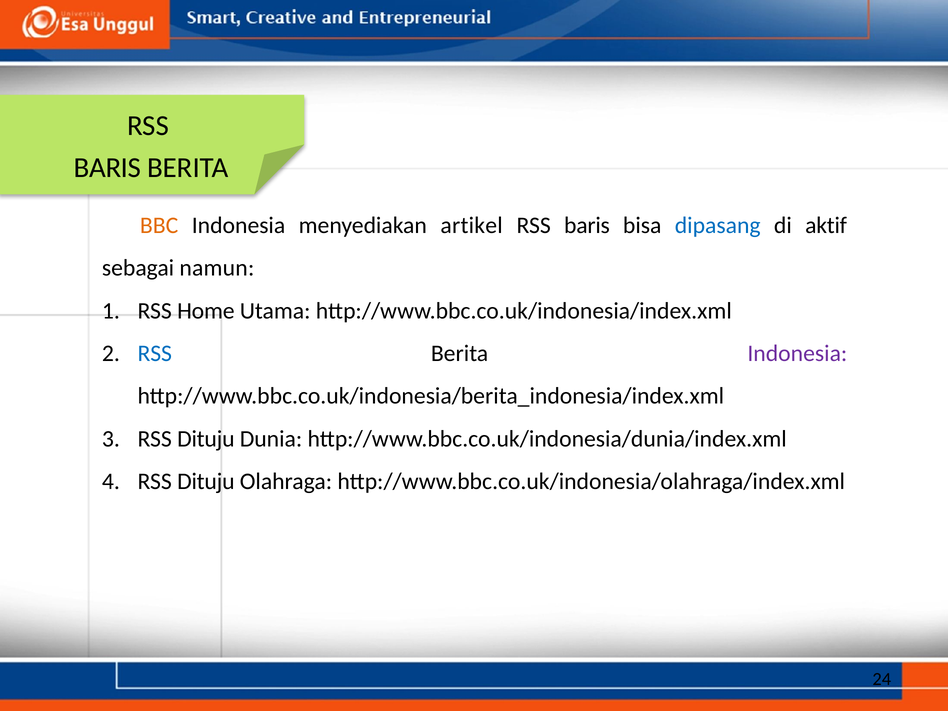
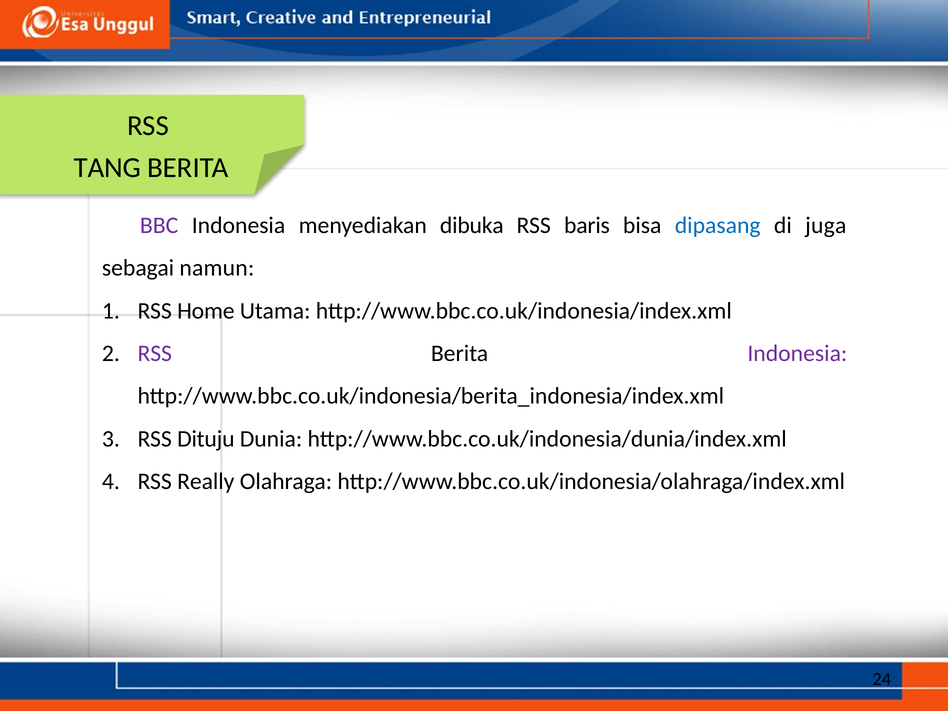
BARIS: BARIS -> TANG (107, 168)
BBC colour: orange -> purple (159, 225)
artikel: artikel -> dibuka (472, 225)
aktif: aktif -> juga (826, 225)
RSS colour: blue -> purple (155, 353)
Dituju: Dituju -> Really (206, 481)
